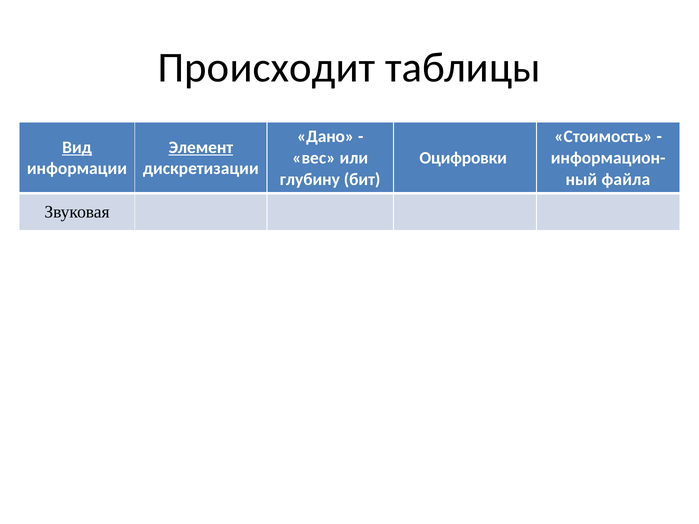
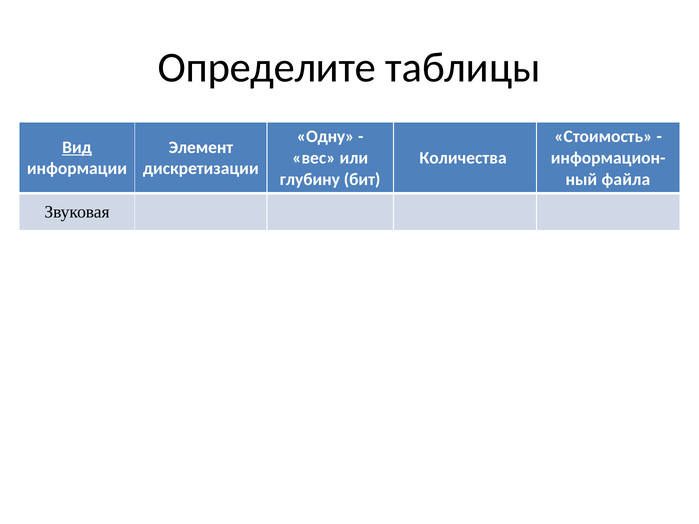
Происходит: Происходит -> Определите (267, 68)
Дано: Дано -> Одну (326, 137)
Элемент underline: present -> none (201, 147)
Оцифровки: Оцифровки -> Количества (463, 158)
